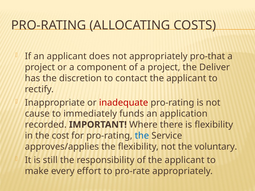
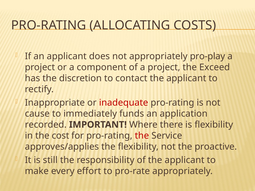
pro-that: pro-that -> pro-play (207, 56)
Deliver: Deliver -> Exceed (215, 67)
the colour: blue -> red (142, 136)
voluntary: voluntary -> proactive (216, 147)
